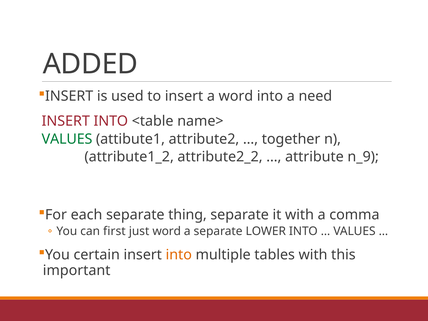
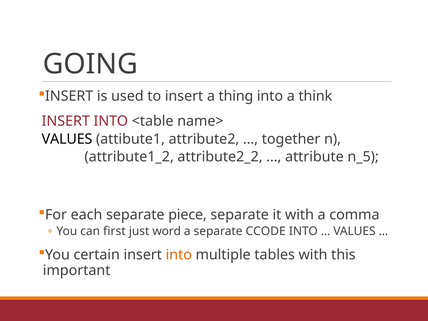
ADDED: ADDED -> GOING (90, 64)
a word: word -> thing (236, 96)
need: need -> think (315, 96)
VALUES colour: green -> black (67, 139)
n_9: n_9 -> n_5 (363, 157)
thing: thing -> piece (188, 215)
LOWER: LOWER -> CCODE (266, 231)
